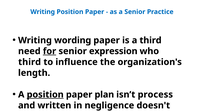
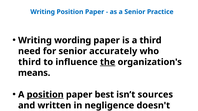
for underline: present -> none (50, 51)
expression: expression -> accurately (113, 51)
the underline: none -> present (108, 62)
length: length -> means (34, 73)
plan: plan -> best (104, 95)
process: process -> sources (155, 95)
